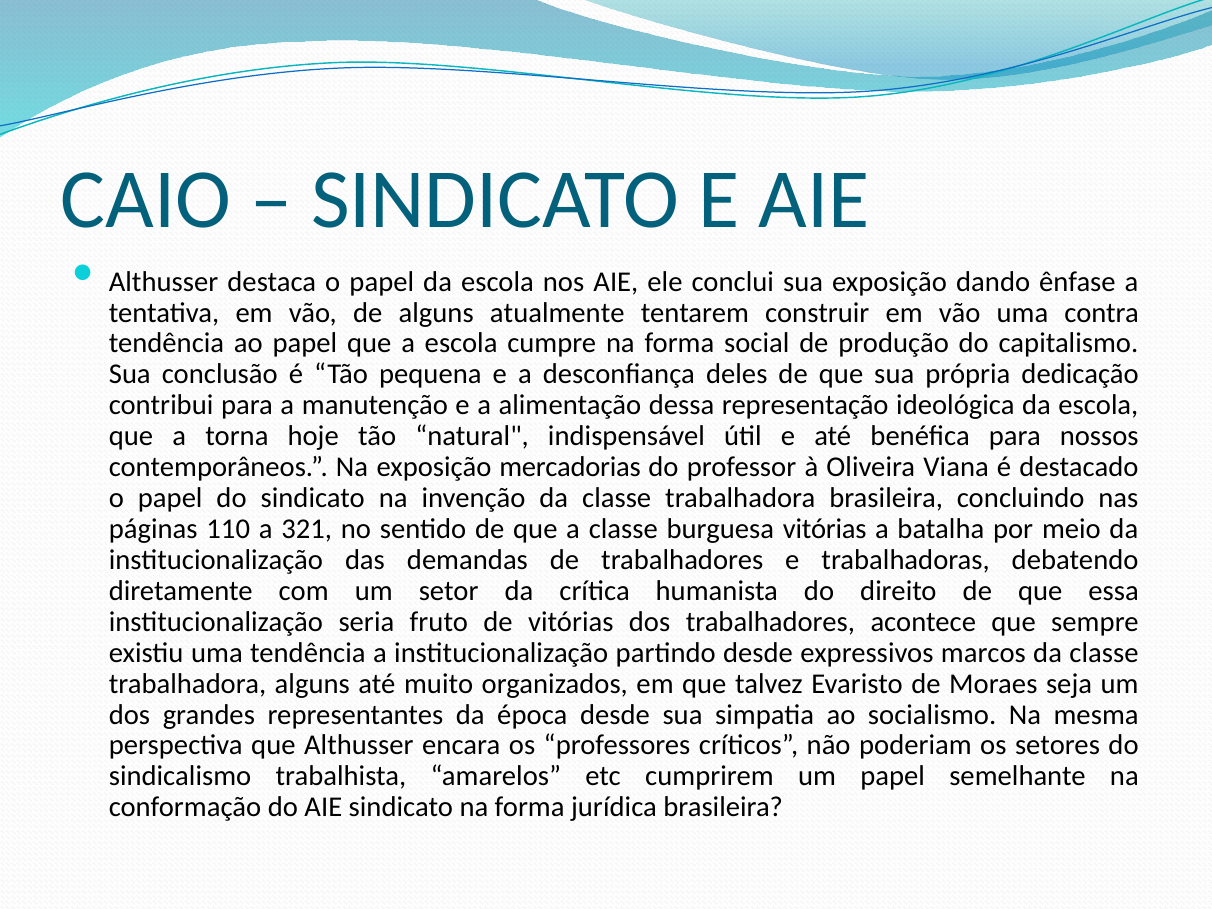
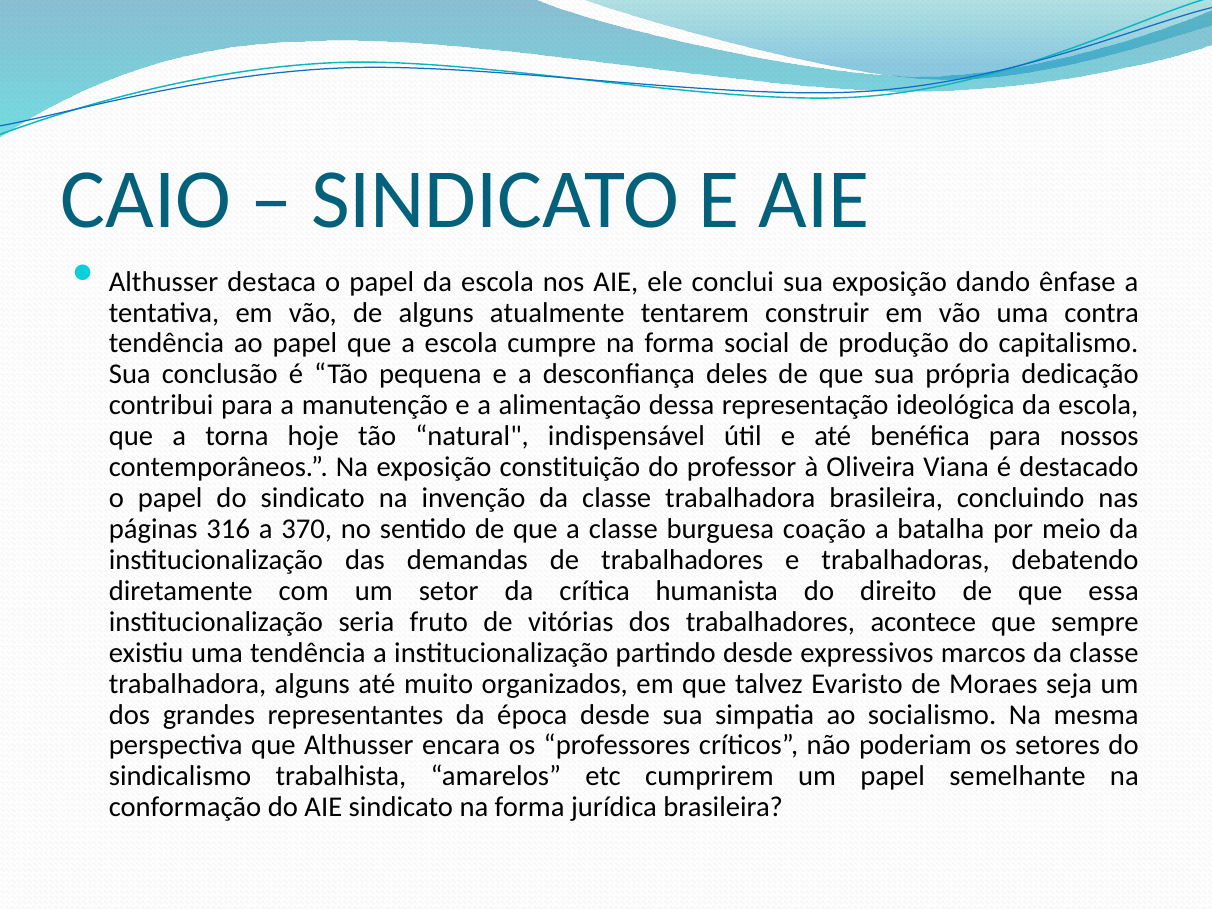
mercadorias: mercadorias -> constituição (570, 467)
110: 110 -> 316 (228, 529)
321: 321 -> 370 (307, 529)
burguesa vitórias: vitórias -> coação (824, 529)
